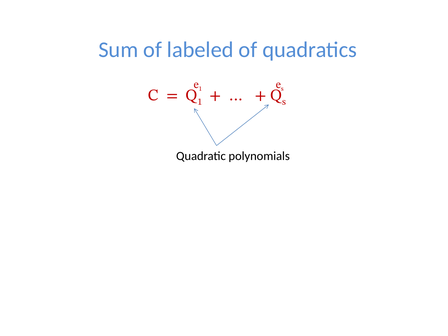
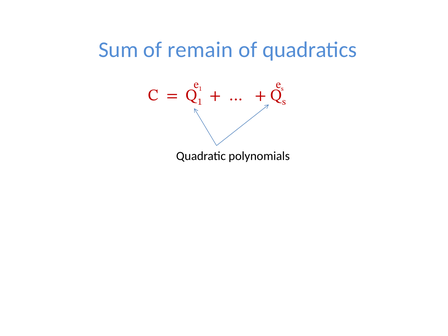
labeled: labeled -> remain (200, 50)
